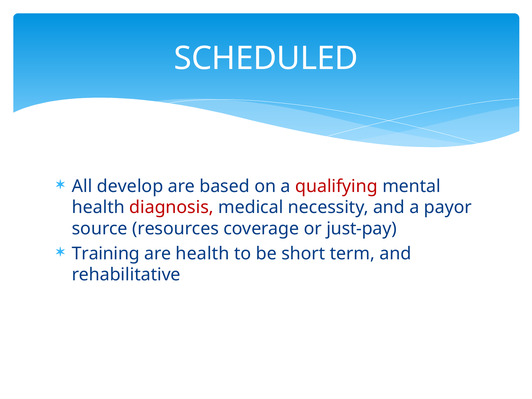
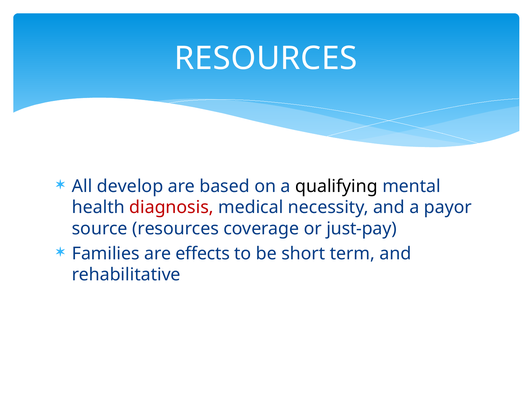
SCHEDULED: SCHEDULED -> RESOURCES (266, 58)
qualifying colour: red -> black (336, 186)
Training: Training -> Families (106, 254)
are health: health -> effects (203, 254)
